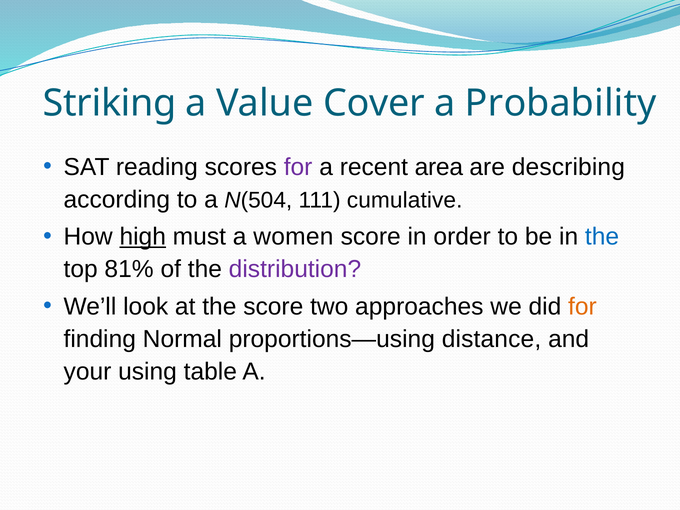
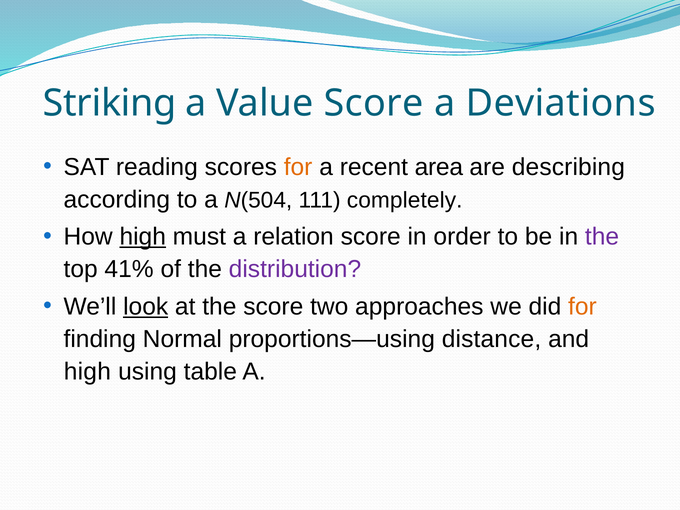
Value Cover: Cover -> Score (374, 103)
Probability: Probability -> Deviations (561, 103)
for colour: purple -> orange (298, 167)
cumulative: cumulative -> completely (405, 200)
women: women -> relation (294, 237)
the colour: blue -> purple (602, 237)
81%: 81% -> 41% (129, 269)
look underline: none -> present (146, 307)
your: your -> high (87, 372)
